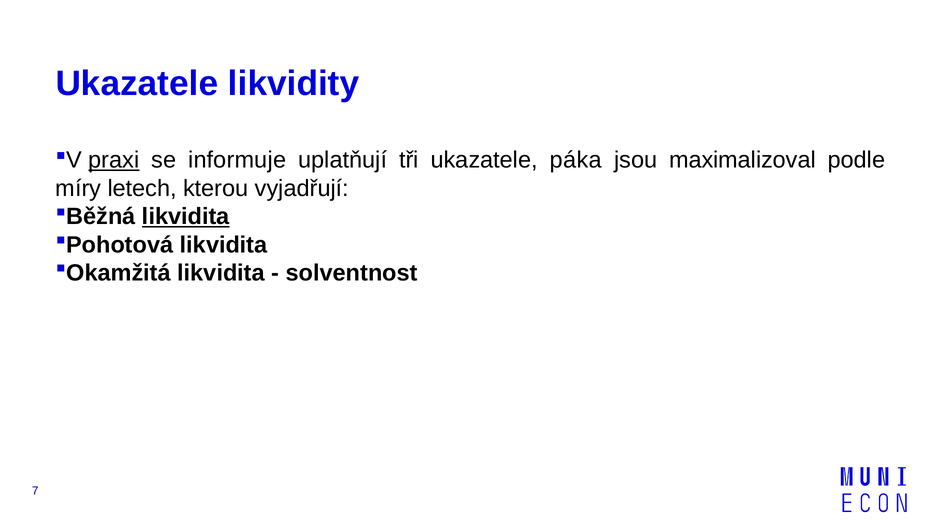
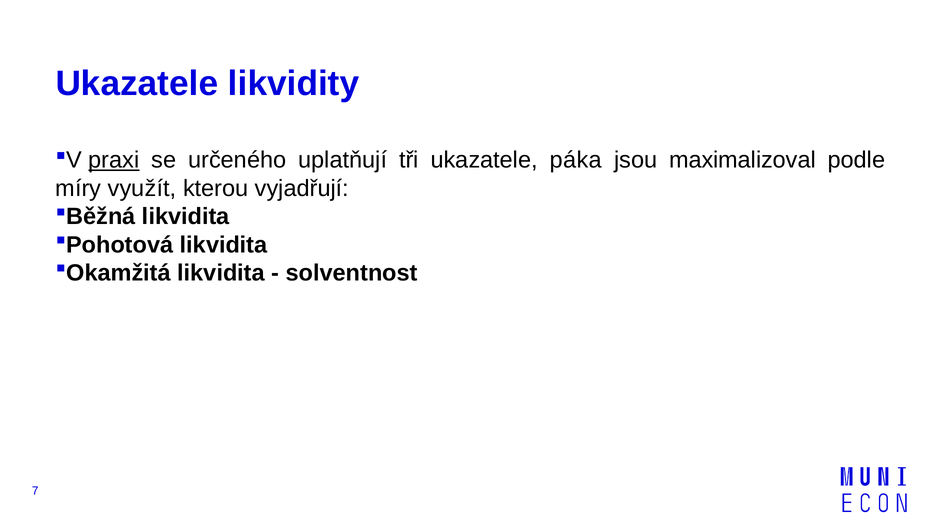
informuje: informuje -> určeného (237, 160)
letech: letech -> využít (142, 188)
likvidita underline: present -> none (186, 217)
